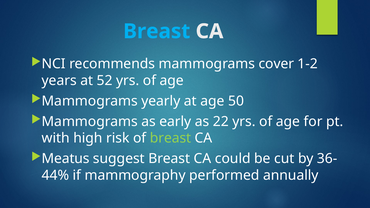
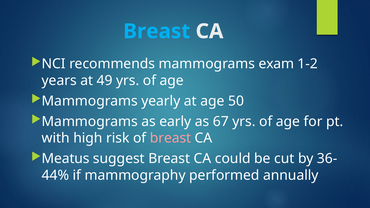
cover: cover -> exam (276, 64)
52: 52 -> 49 (105, 81)
22: 22 -> 67 (221, 122)
breast colour: light green -> pink (171, 138)
